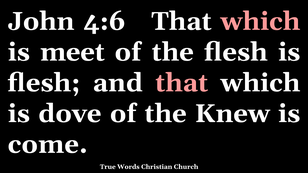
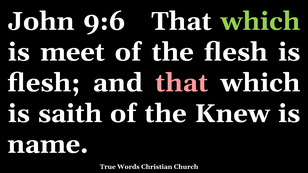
4:6: 4:6 -> 9:6 (104, 21)
which colour: pink -> light green (260, 21)
dove: dove -> saith (70, 114)
come: come -> name (48, 145)
